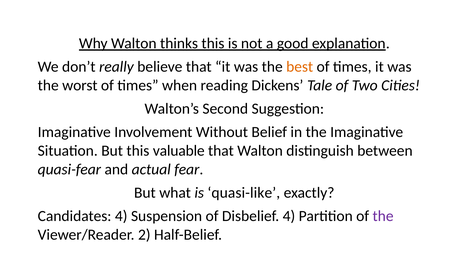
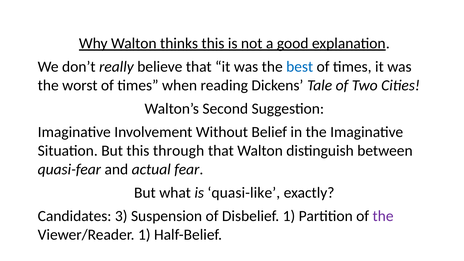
best colour: orange -> blue (300, 67)
valuable: valuable -> through (179, 151)
Candidates 4: 4 -> 3 (121, 216)
Disbelief 4: 4 -> 1 (289, 216)
Viewer/Reader 2: 2 -> 1 (144, 235)
